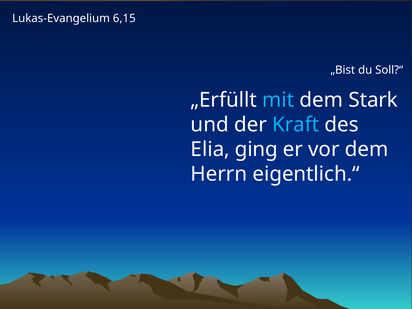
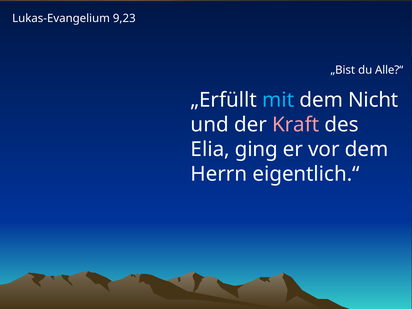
6,15: 6,15 -> 9,23 (124, 18)
Soll?“: Soll?“ -> Alle?“ (389, 70)
Stark: Stark -> Nicht (373, 100)
Kraft colour: light blue -> pink (296, 125)
